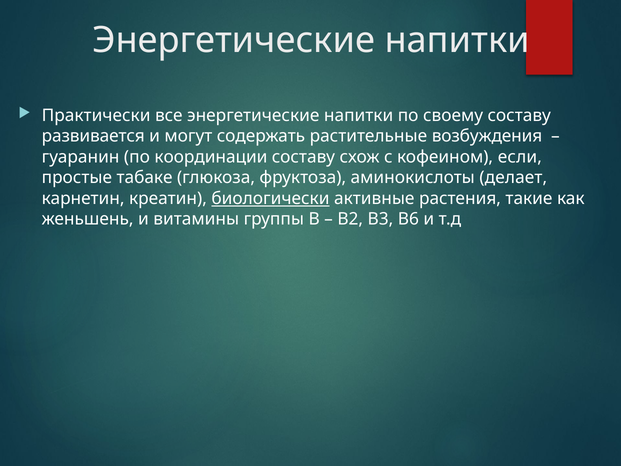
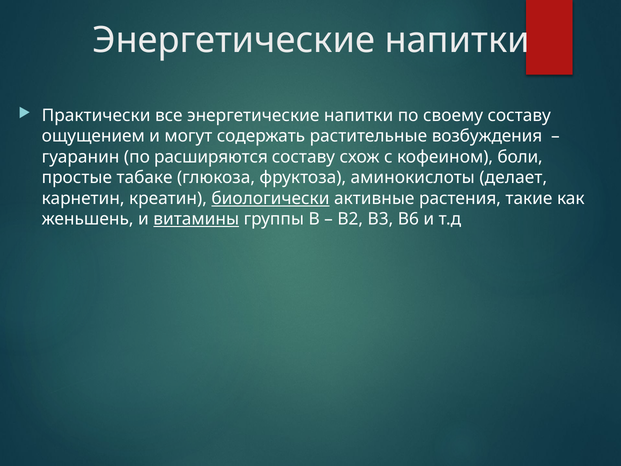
развивается: развивается -> ощущением (93, 136)
координации: координации -> расширяются (211, 157)
если: если -> боли (520, 157)
витамины underline: none -> present (196, 219)
